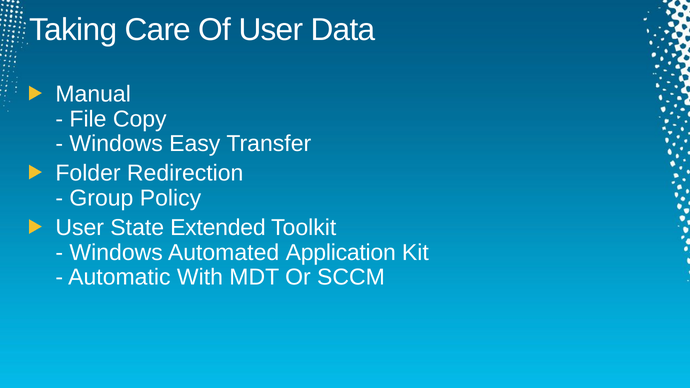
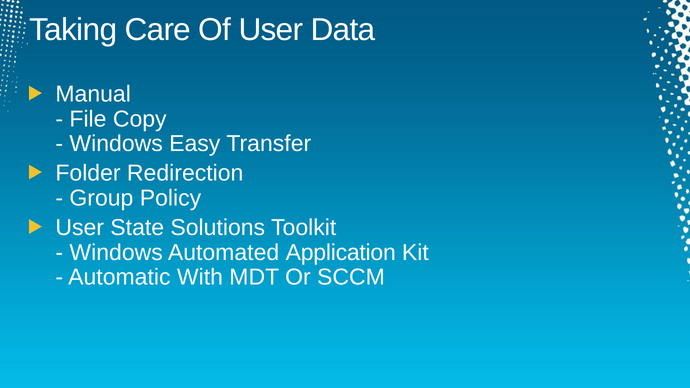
Extended: Extended -> Solutions (218, 228)
